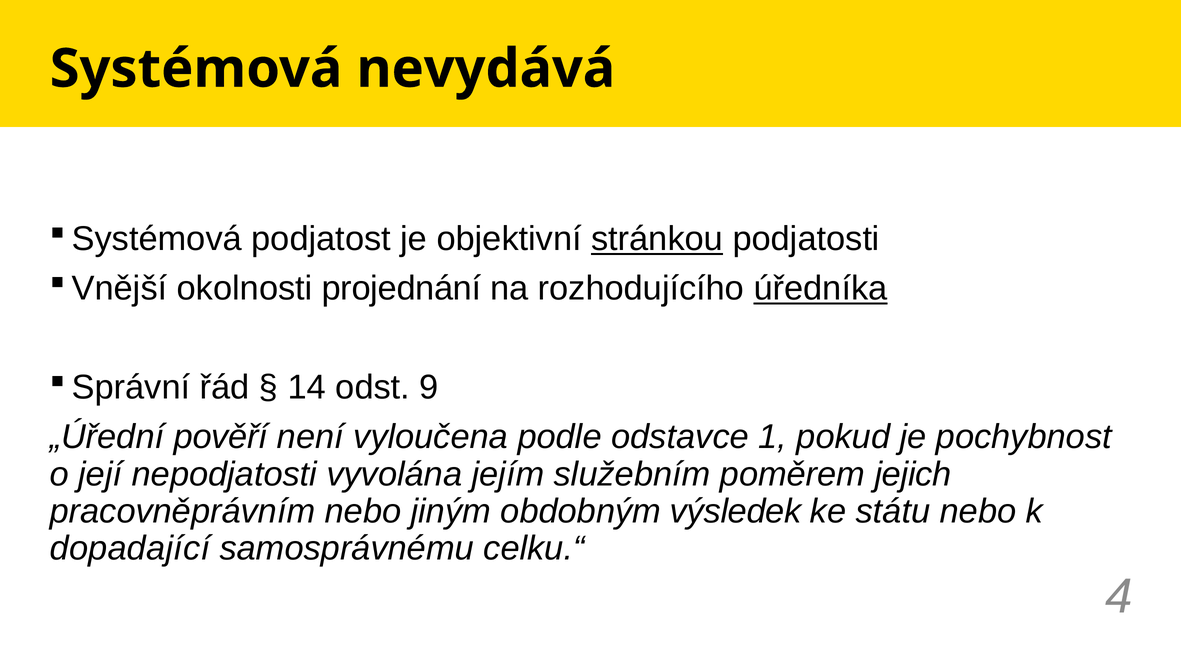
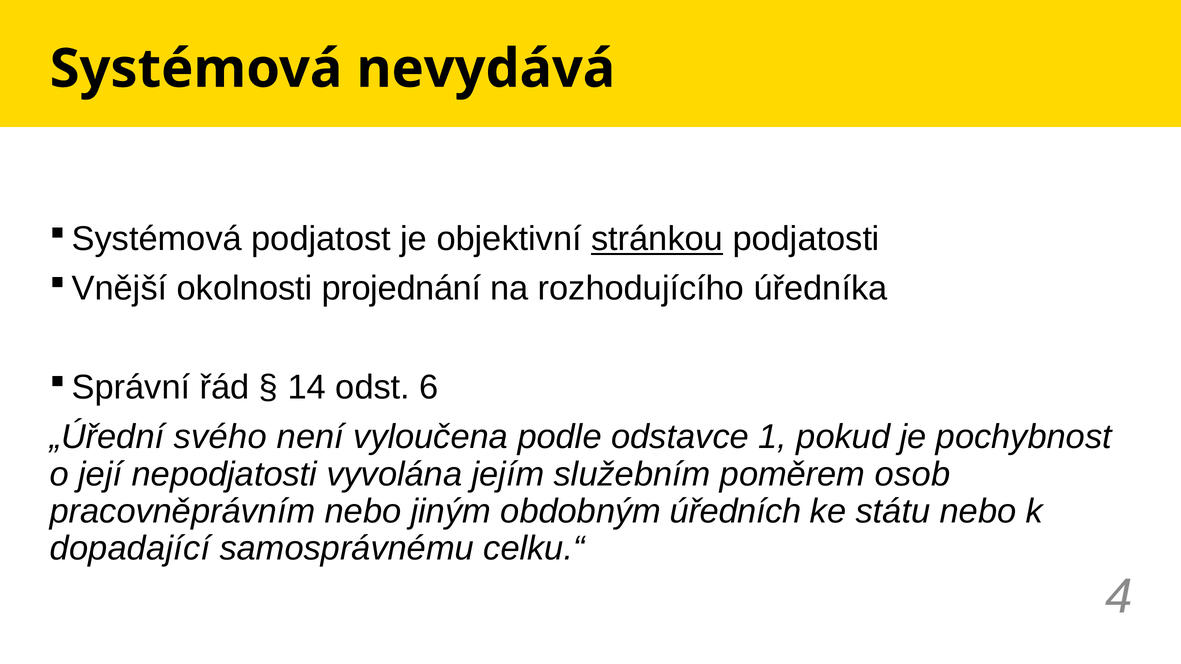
úředníka underline: present -> none (821, 289)
9: 9 -> 6 (429, 388)
pověří: pověří -> svého (220, 437)
jejich: jejich -> osob (913, 474)
výsledek: výsledek -> úředních (736, 512)
